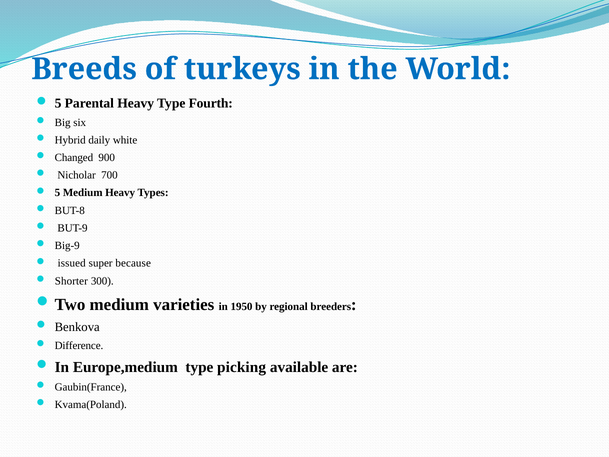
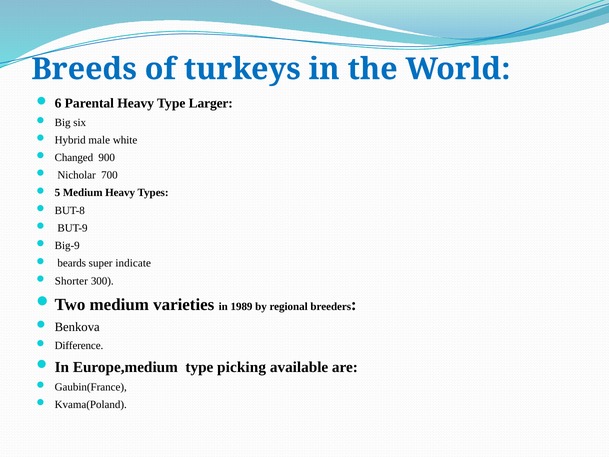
5: 5 -> 6 (58, 103)
Fourth: Fourth -> Larger (211, 103)
daily: daily -> male (99, 140)
issued: issued -> beards (72, 263)
because: because -> indicate (133, 263)
1950: 1950 -> 1989 (242, 306)
